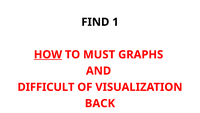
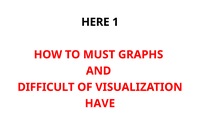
FIND: FIND -> HERE (95, 22)
HOW underline: present -> none (48, 54)
BACK: BACK -> HAVE (100, 103)
